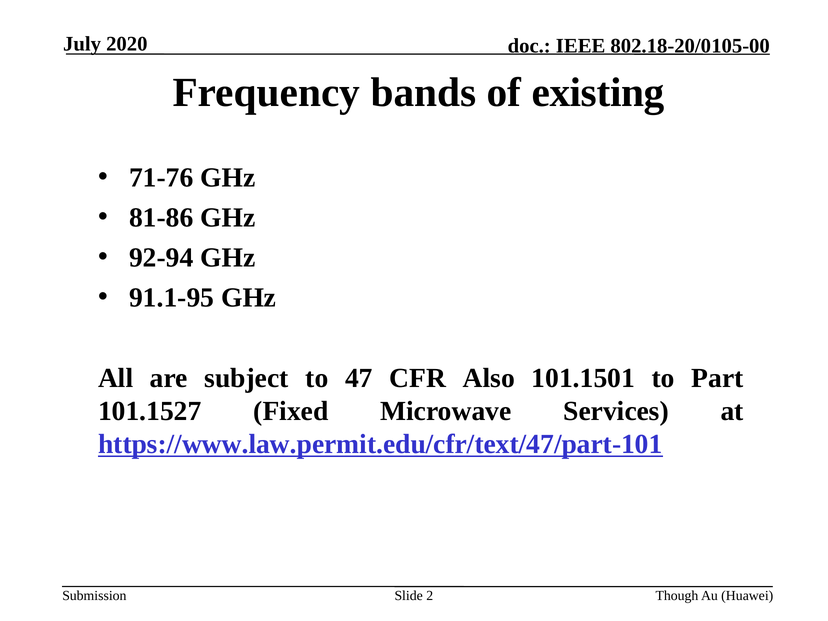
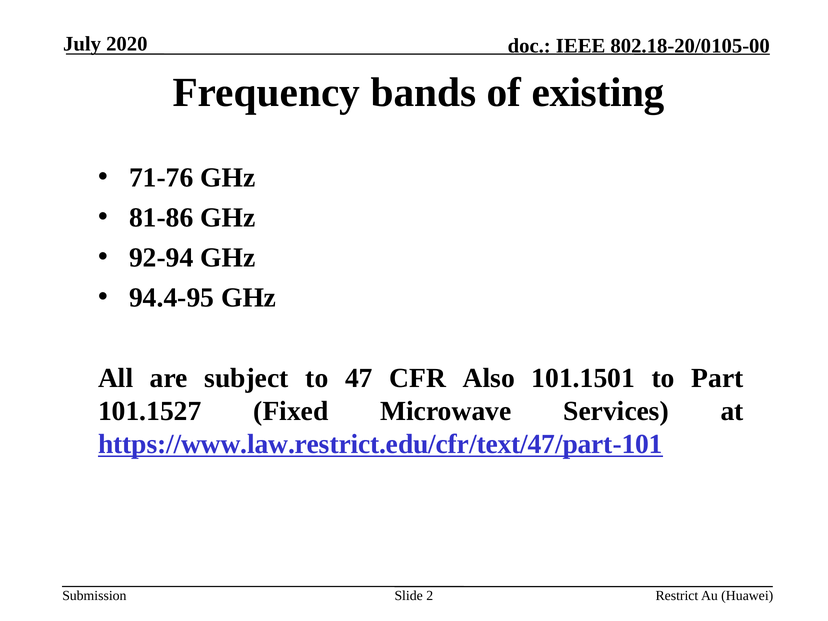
91.1-95: 91.1-95 -> 94.4-95 (172, 298)
https://www.law.permit.edu/cfr/text/47/part-101: https://www.law.permit.edu/cfr/text/47/part-101 -> https://www.law.restrict.edu/cfr/text/47/part-101 (380, 444)
Though: Though -> Restrict (677, 596)
